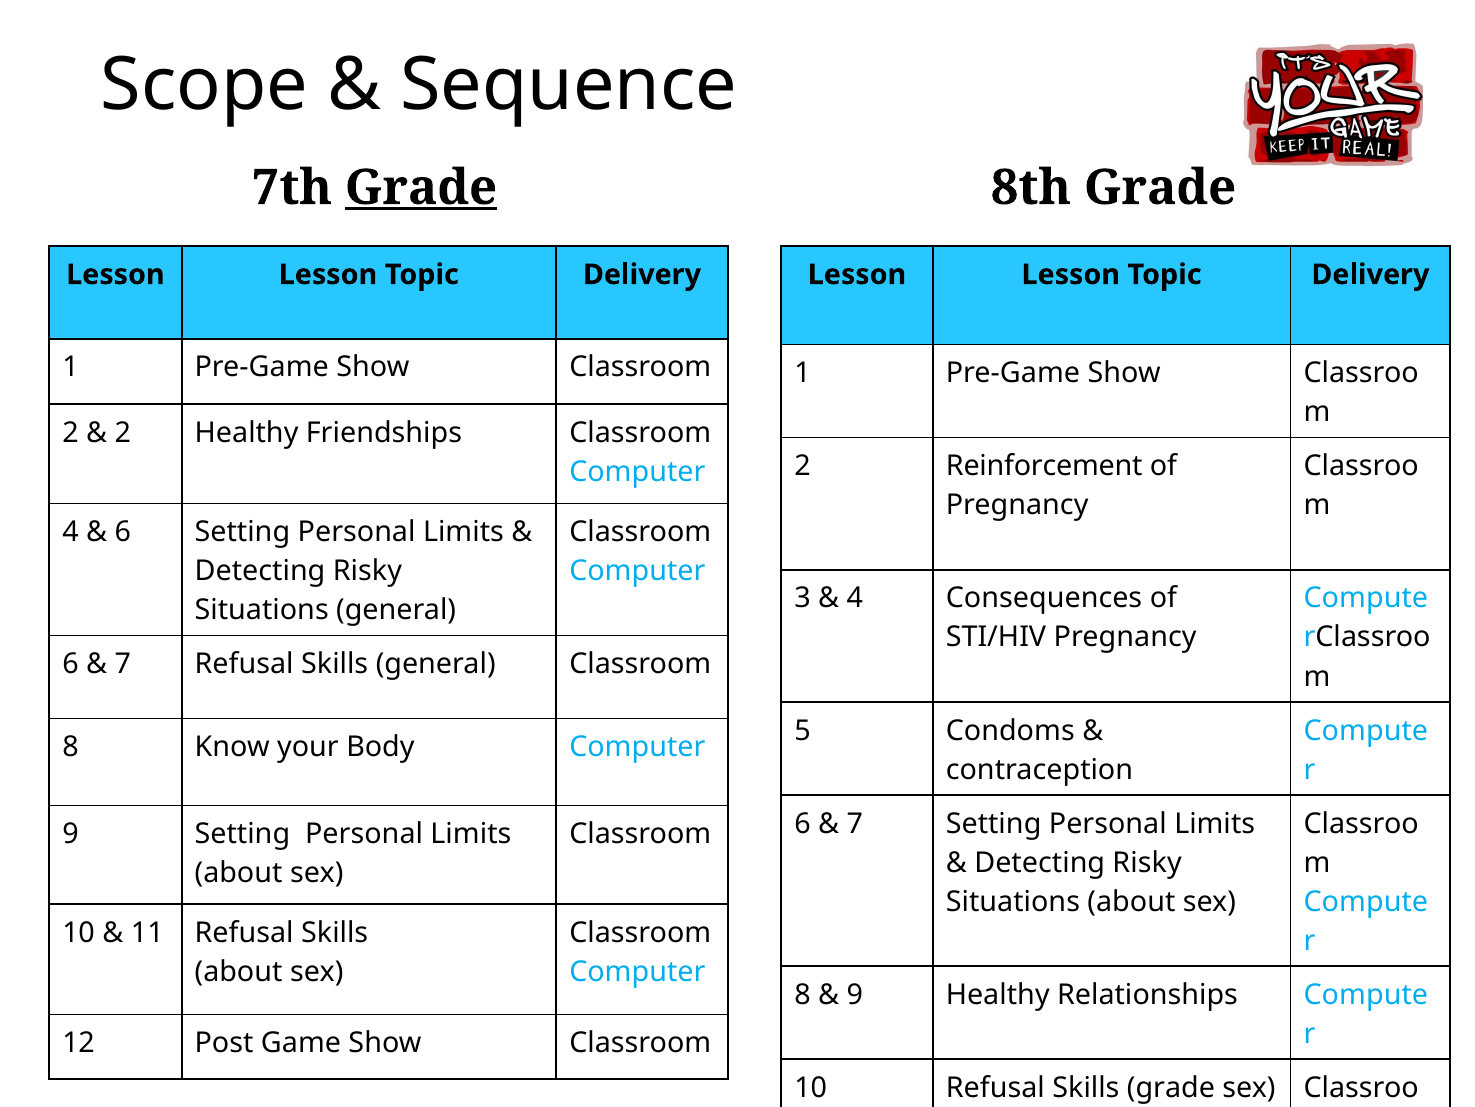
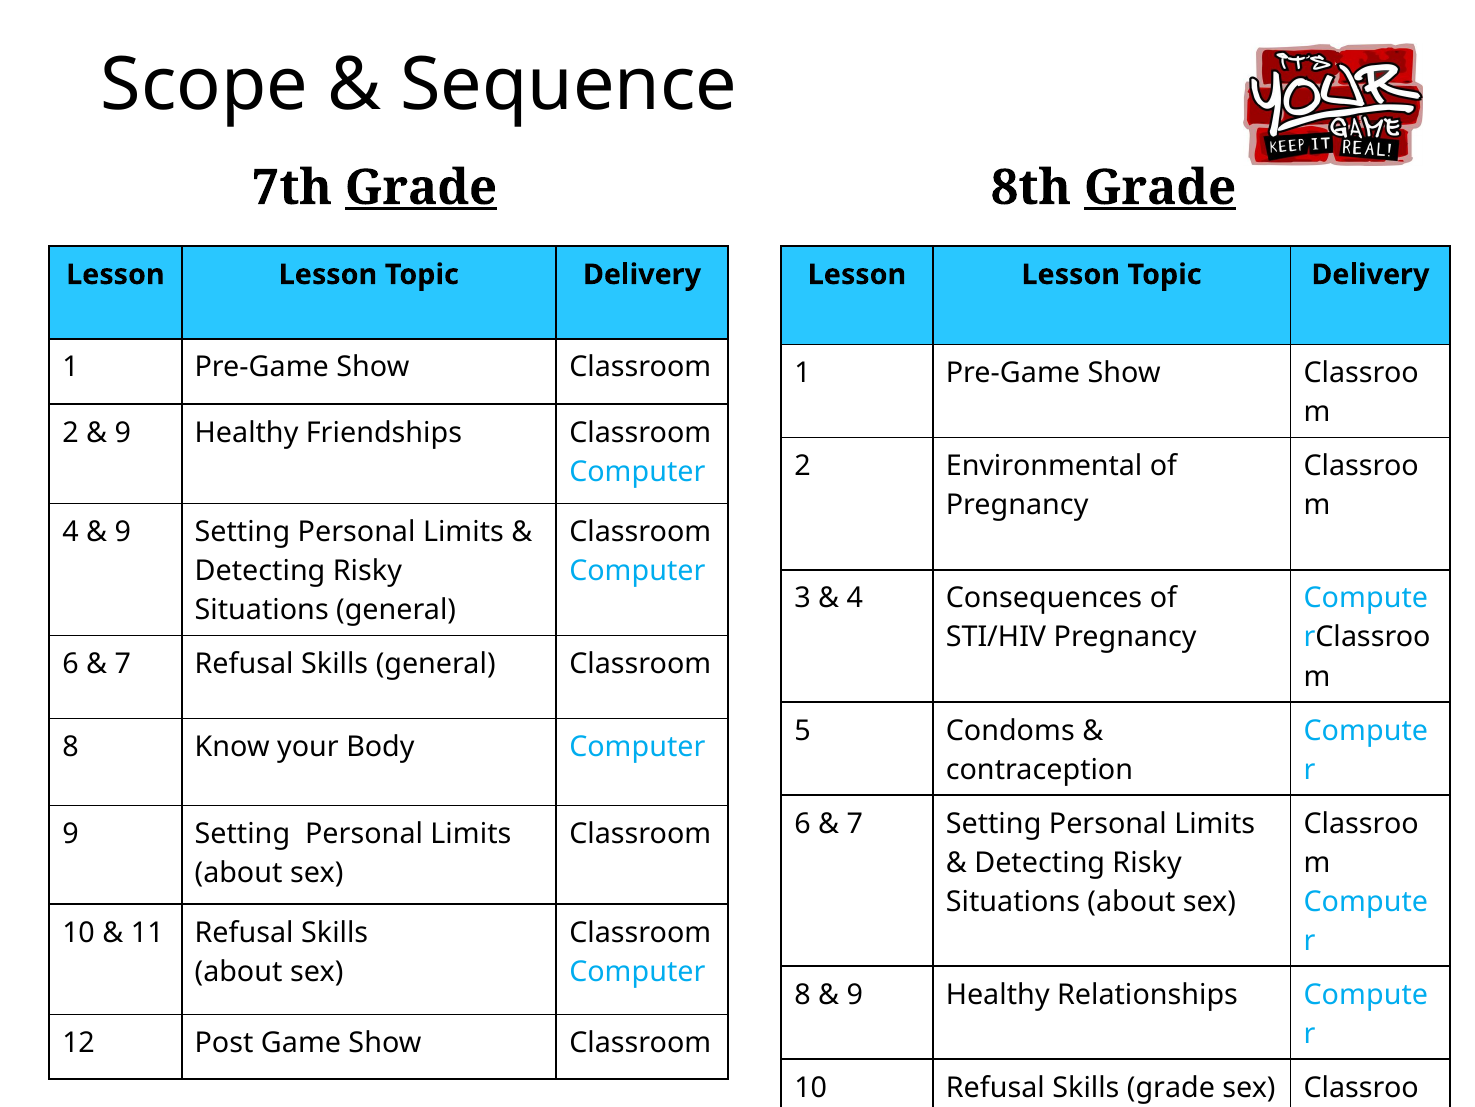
Grade underline: none -> present (1160, 188)
2: 2 -> 9 (123, 432)
Reinforcement: Reinforcement -> Environmental (1044, 466)
6: 6 -> 9 (123, 532)
